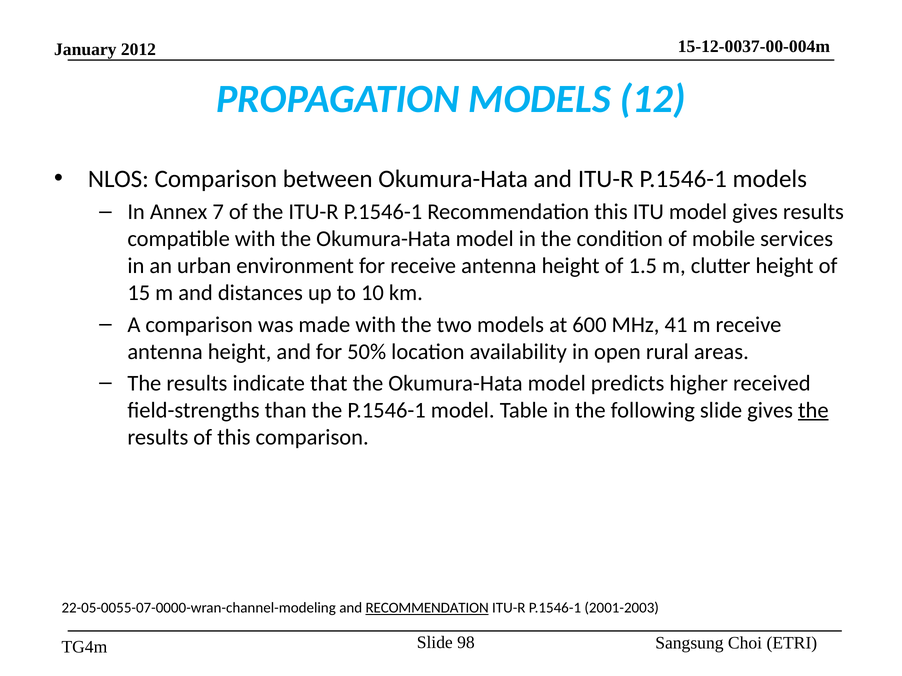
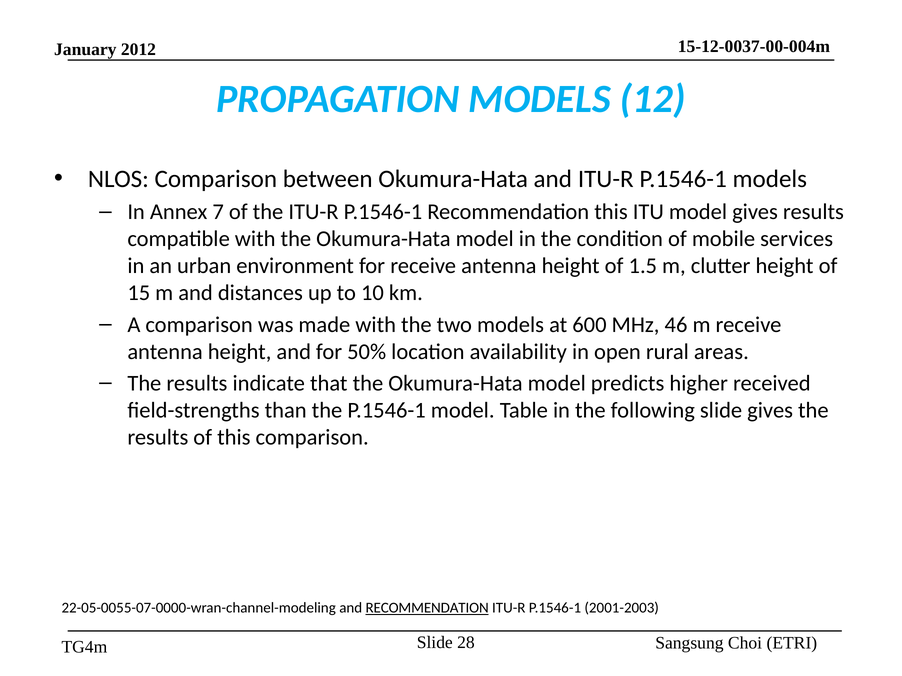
41: 41 -> 46 (676, 325)
the underline: present -> none (813, 411)
98: 98 -> 28 (466, 643)
